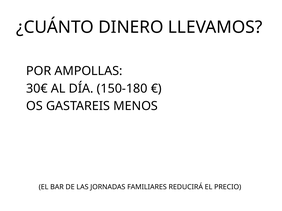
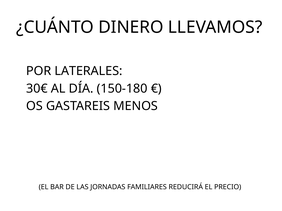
AMPOLLAS: AMPOLLAS -> LATERALES (89, 71)
